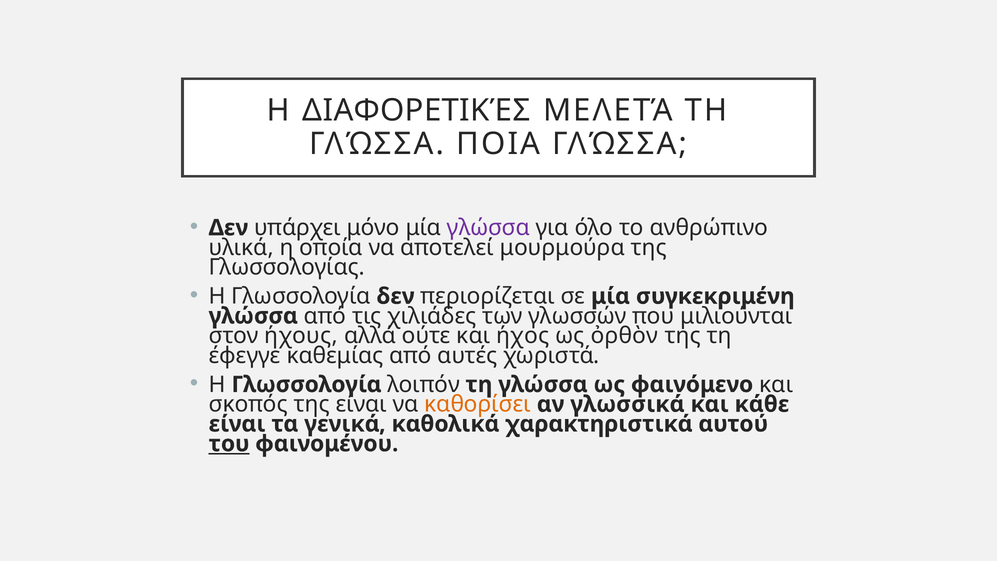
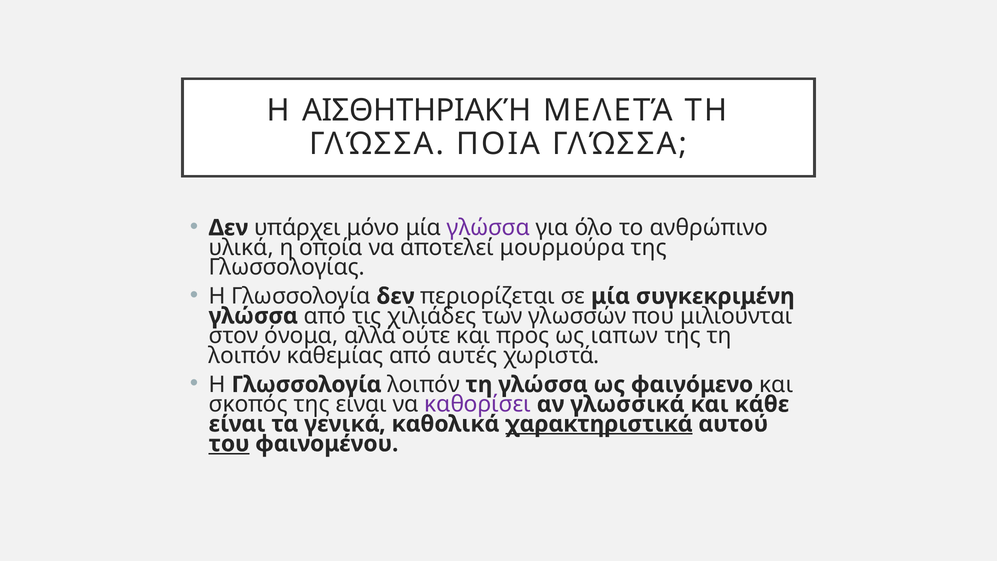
ΔΙΑΦΟΡΕΤΙΚΈΣ: ΔΙΑΦΟΡΕΤΙΚΈΣ -> ΑΙΣΘΗΤΗΡΙΑΚΉ (417, 110)
ήχους: ήχους -> όνομα (301, 336)
ήχος: ήχος -> προς (523, 336)
ὀρθὸν: ὀρθὸν -> ιαπων (624, 336)
έφεγγε: έφεγγε -> λοιπόν (245, 355)
καθορίσει colour: orange -> purple (478, 404)
χαρακτηριστικά underline: none -> present (599, 424)
